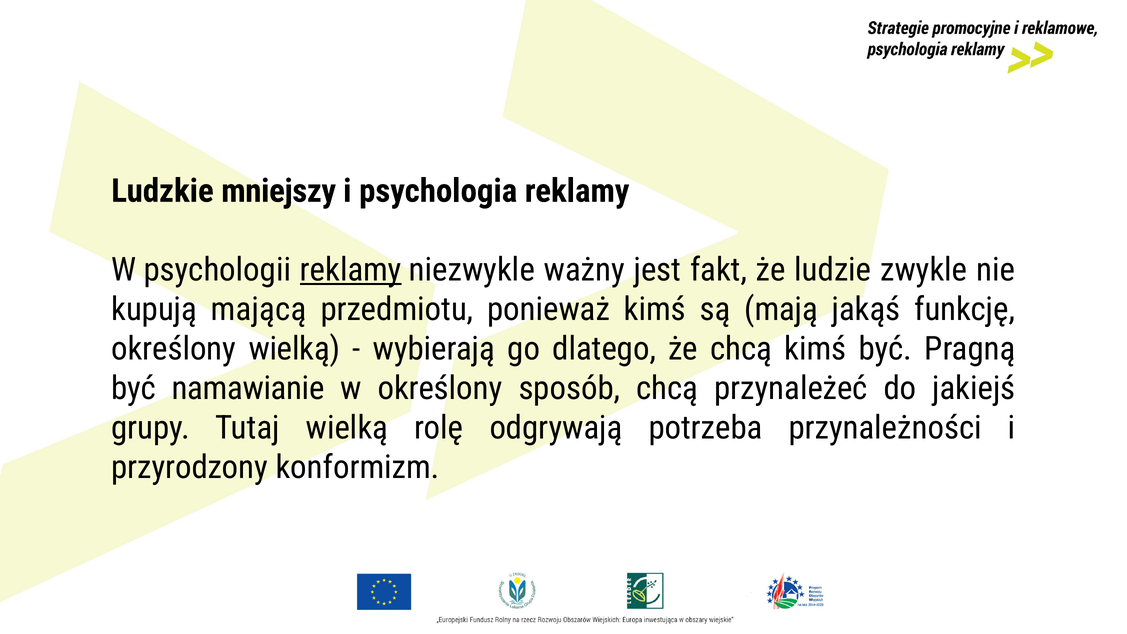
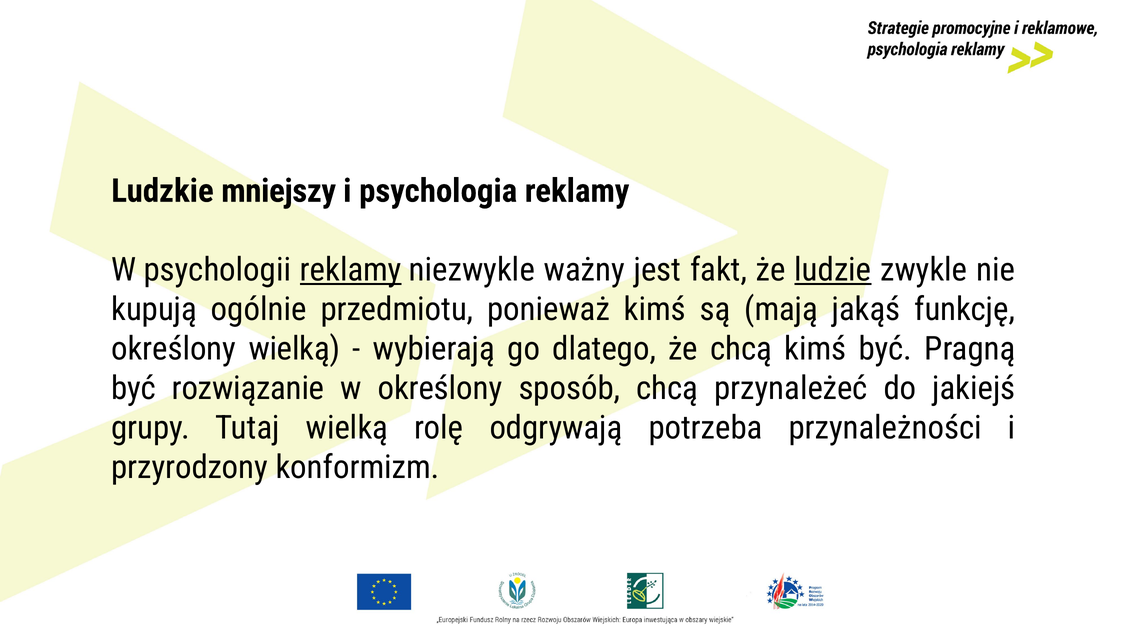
ludzie underline: none -> present (833, 270)
mającą: mającą -> ogólnie (259, 309)
namawianie: namawianie -> rozwiązanie (248, 388)
